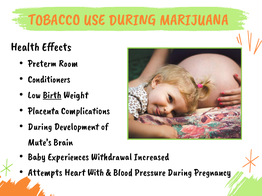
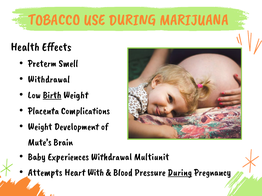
Room: Room -> Smell (68, 64)
Conditioners: Conditioners -> Withdrawal (49, 79)
During: During -> Weight (40, 127)
Increased: Increased -> Multiunit (152, 157)
During underline: none -> present (180, 173)
